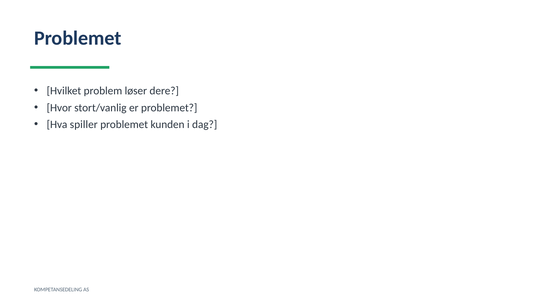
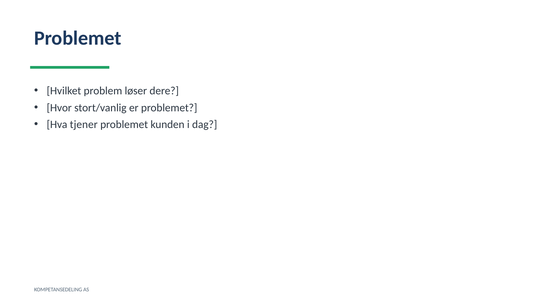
spiller: spiller -> tjener (84, 124)
